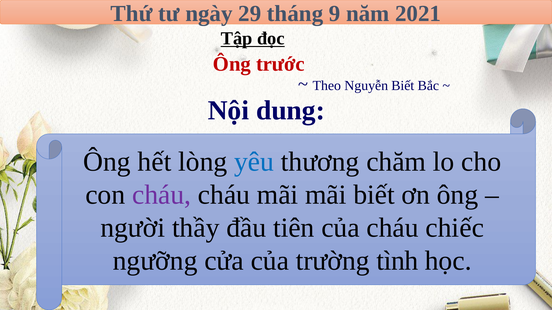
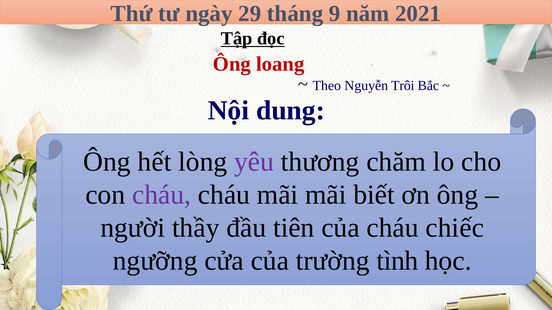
trước: trước -> loang (280, 64)
Nguyễn Biết: Biết -> Trôi (403, 86)
yêu colour: blue -> purple (254, 162)
